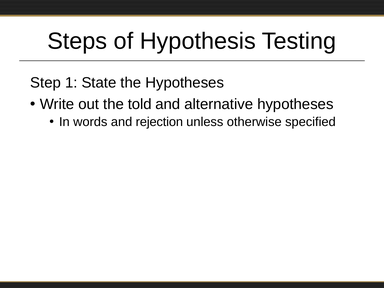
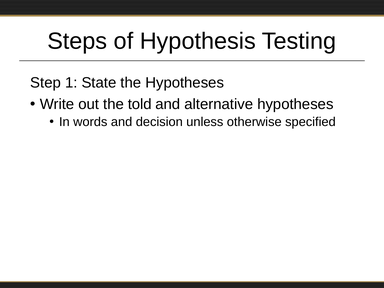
rejection: rejection -> decision (159, 122)
